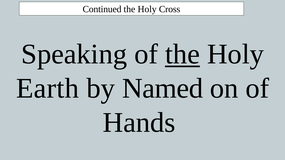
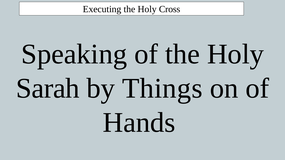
Continued: Continued -> Executing (102, 9)
the underline: present -> none (182, 54)
Earth: Earth -> Sarah (48, 88)
Named: Named -> Things (162, 88)
